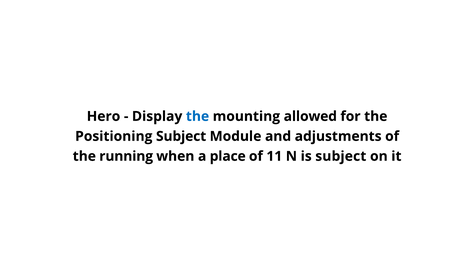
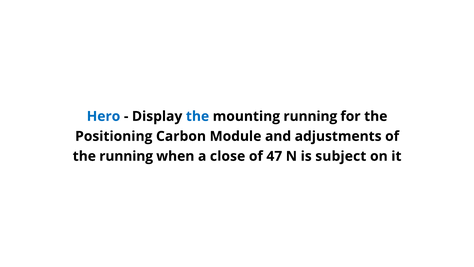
Hero colour: black -> blue (103, 116)
mounting allowed: allowed -> running (310, 116)
Positioning Subject: Subject -> Carbon (181, 136)
place: place -> close (228, 156)
11: 11 -> 47 (274, 156)
